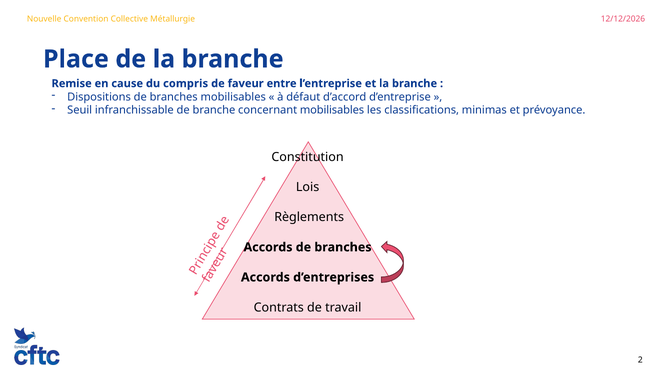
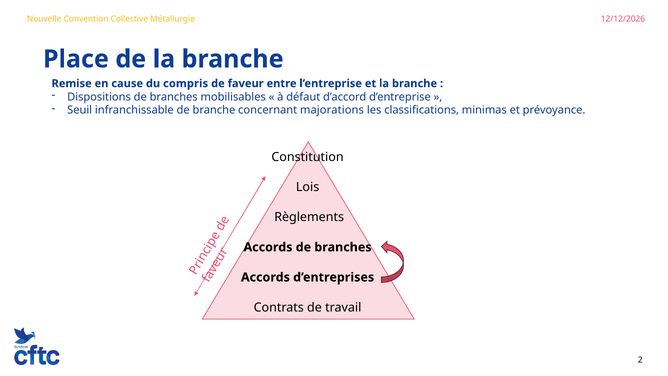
concernant mobilisables: mobilisables -> majorations (332, 110)
